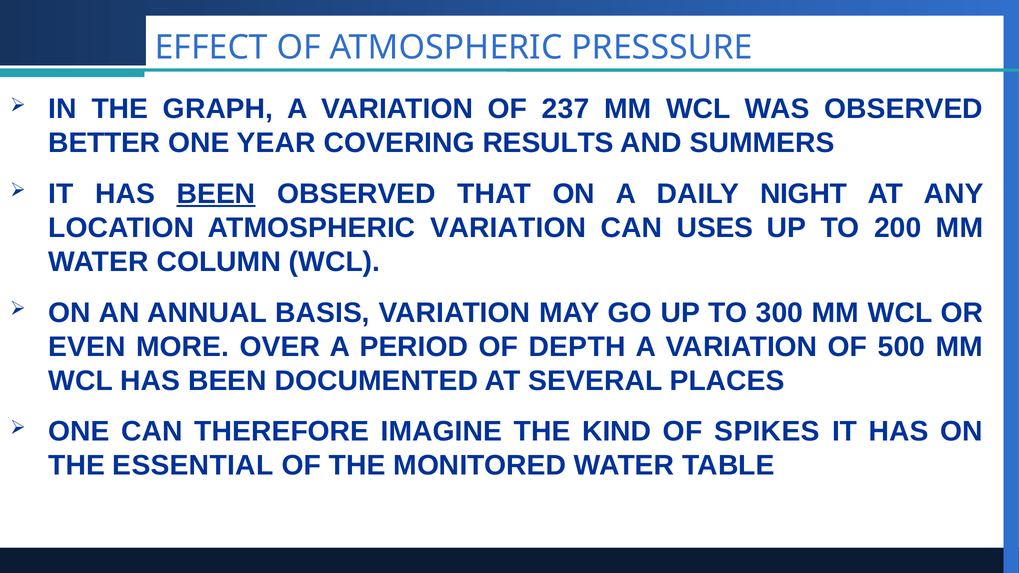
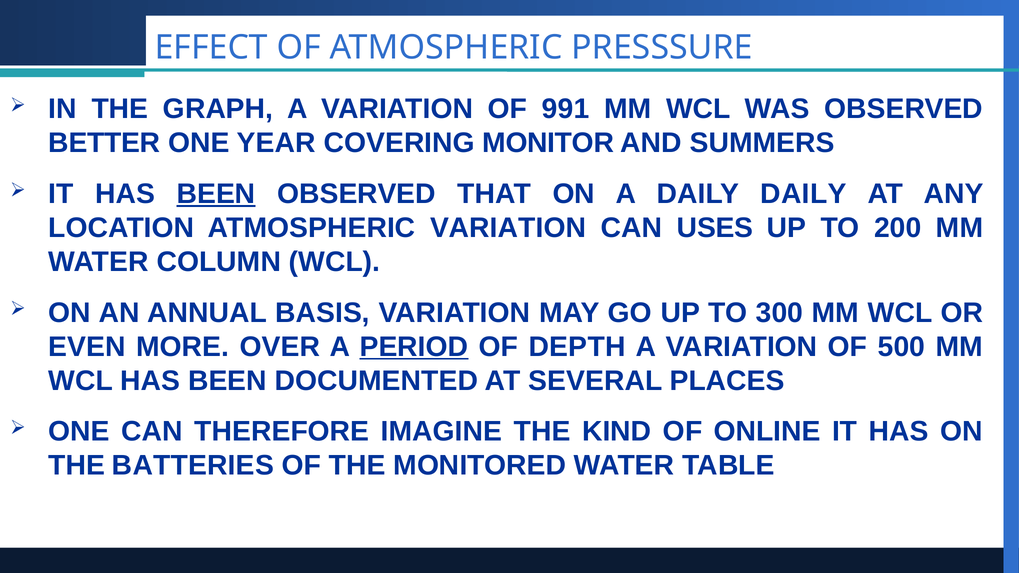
237: 237 -> 991 (566, 109)
RESULTS: RESULTS -> MONITOR (548, 143)
DAILY NIGHT: NIGHT -> DAILY (803, 194)
PERIOD underline: none -> present (414, 347)
SPIKES: SPIKES -> ONLINE (767, 432)
ESSENTIAL: ESSENTIAL -> BATTERIES (193, 466)
